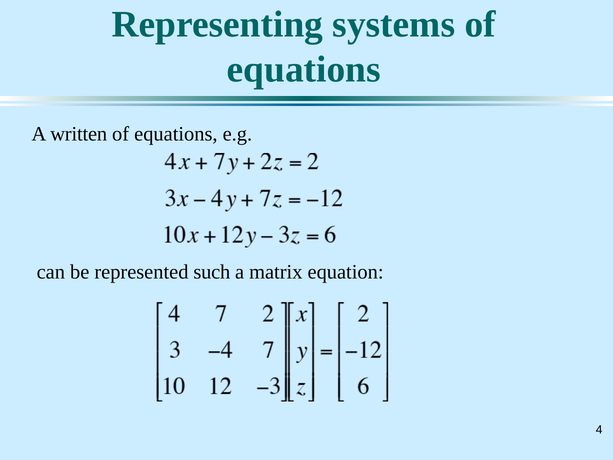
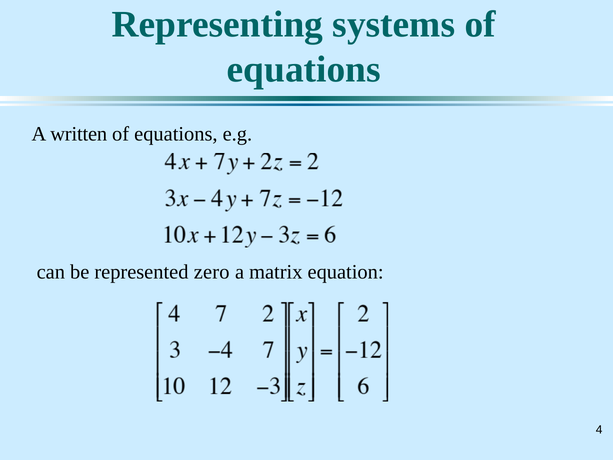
such: such -> zero (212, 272)
